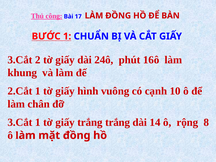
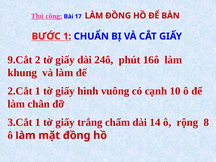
3.Cắt: 3.Cắt -> 9.Cắt (20, 60)
trắng trắng: trắng -> chấm (118, 122)
